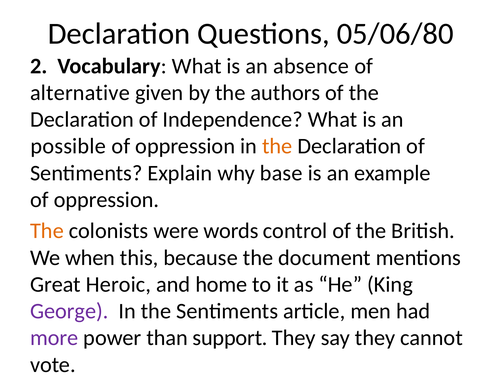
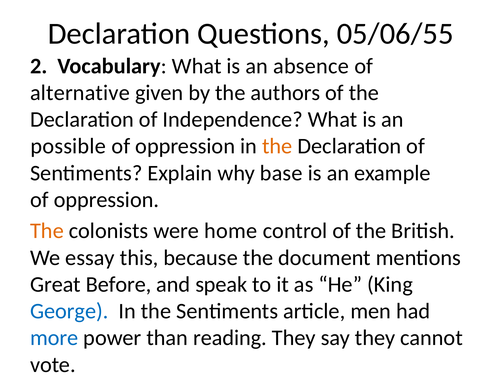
05/06/80: 05/06/80 -> 05/06/55 (395, 34)
words: words -> home (231, 231)
when: when -> essay (90, 258)
Heroic: Heroic -> Before (119, 285)
home: home -> speak (221, 285)
George colour: purple -> blue (69, 312)
more colour: purple -> blue (54, 338)
support: support -> reading (230, 338)
